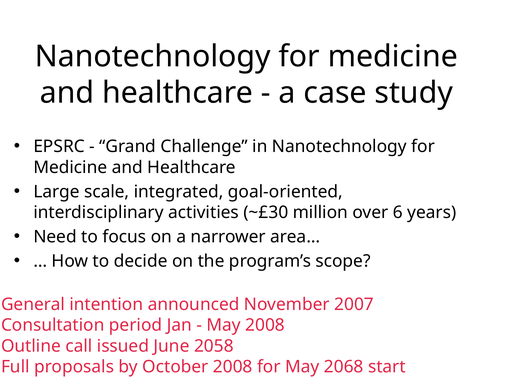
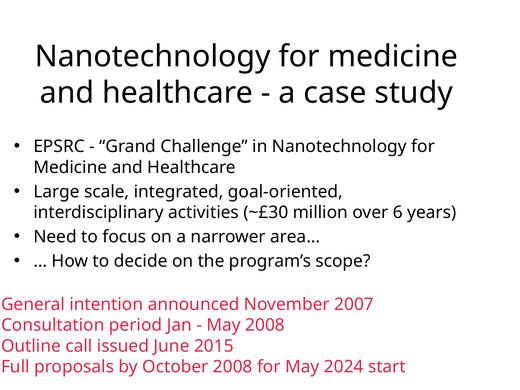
2058: 2058 -> 2015 (214, 346)
2068: 2068 -> 2024 (344, 367)
